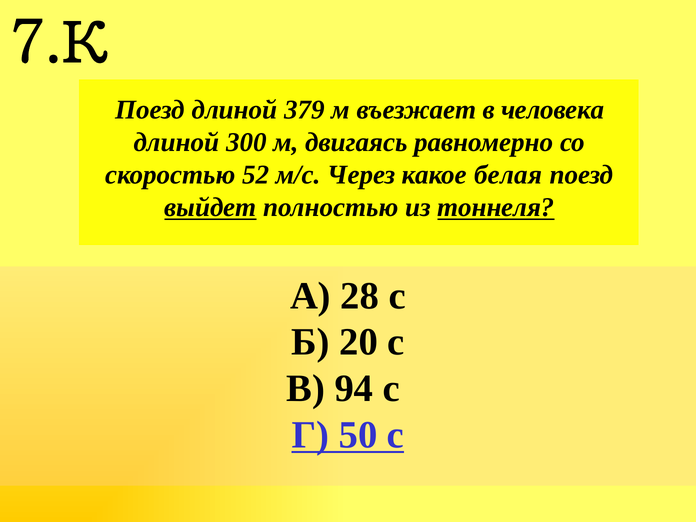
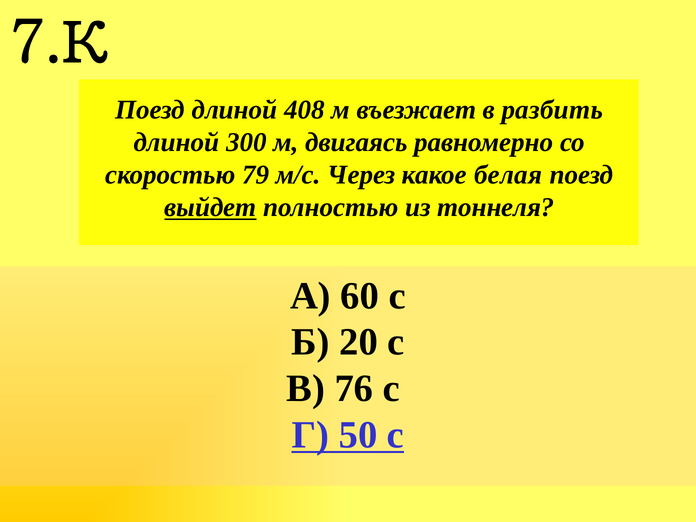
379: 379 -> 408 (305, 110)
человека: человека -> разбить (552, 110)
52: 52 -> 79 (256, 175)
тоннеля underline: present -> none (496, 207)
28: 28 -> 60 (360, 296)
94: 94 -> 76 (354, 389)
